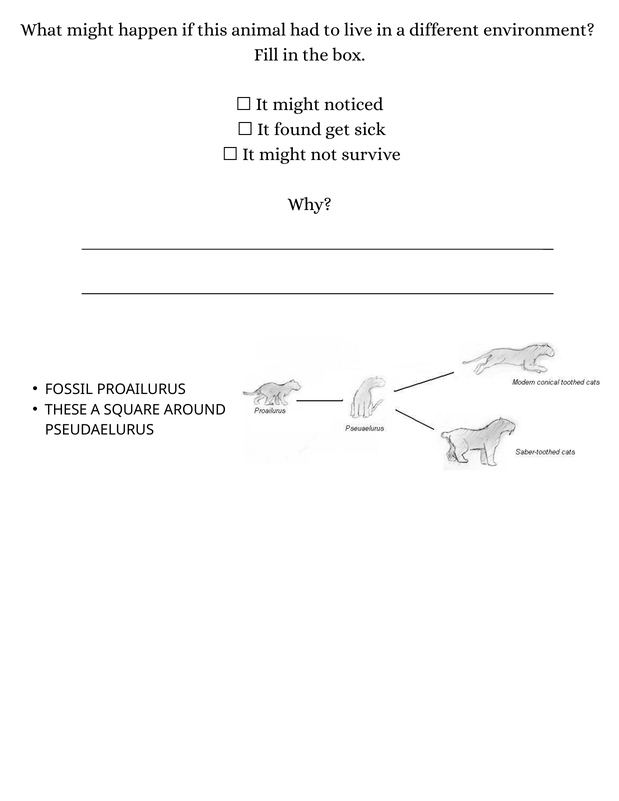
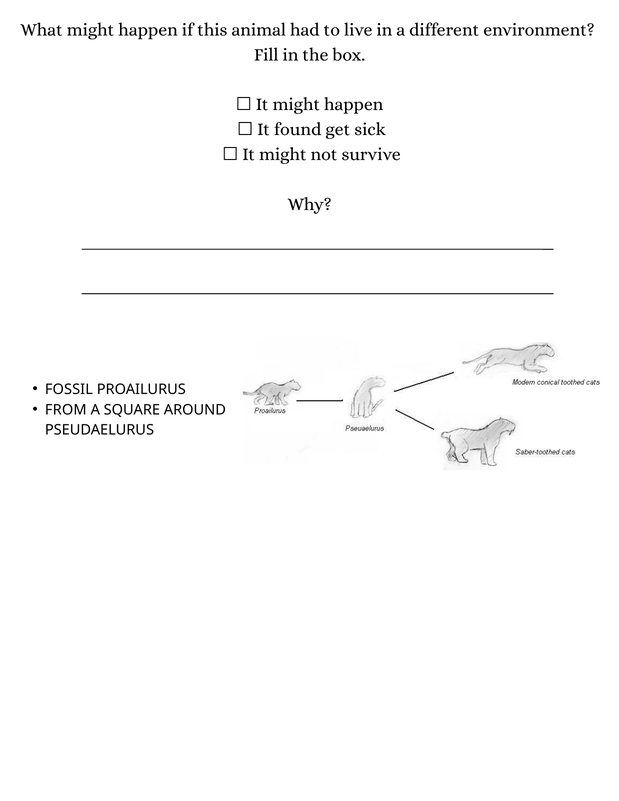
It might noticed: noticed -> happen (354, 105)
THESE: THESE -> FROM (66, 410)
